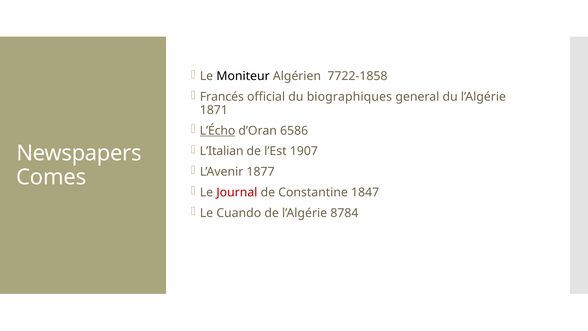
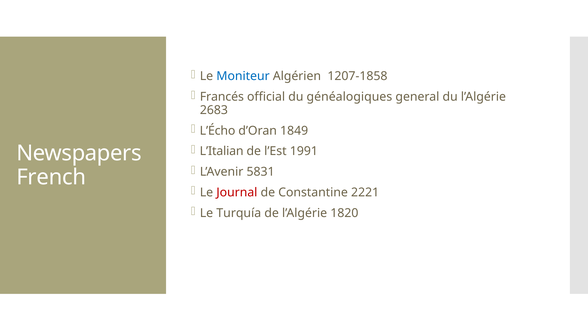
Moniteur colour: black -> blue (243, 76)
7722-1858: 7722-1858 -> 1207-1858 (357, 76)
biographiques: biographiques -> généalogiques (349, 97)
1871: 1871 -> 2683 (214, 110)
L’Écho underline: present -> none (218, 131)
6586: 6586 -> 1849 (294, 131)
1907: 1907 -> 1991 (304, 151)
1877: 1877 -> 5831 (261, 172)
Comes: Comes -> French (51, 177)
1847: 1847 -> 2221 (365, 192)
Cuando: Cuando -> Turquía (239, 213)
8784: 8784 -> 1820 (344, 213)
